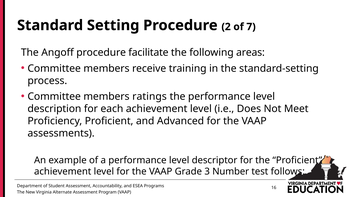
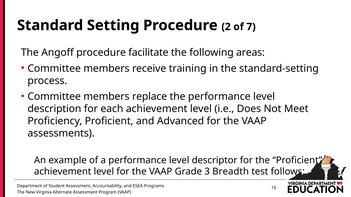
ratings: ratings -> replace (150, 97)
Number: Number -> Breadth (231, 172)
